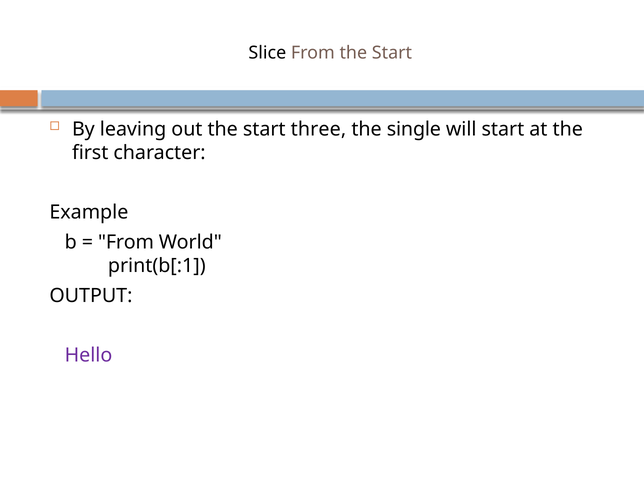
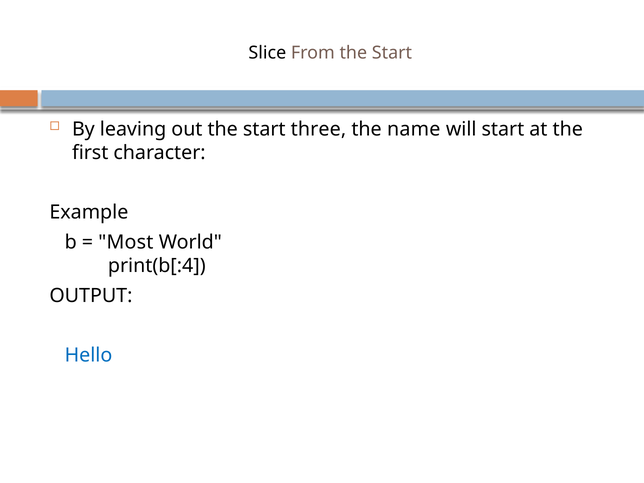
single: single -> name (414, 129)
From: From -> Most (126, 242)
print(b[:1: print(b[:1 -> print(b[:4 (157, 266)
Hello colour: purple -> blue (88, 355)
